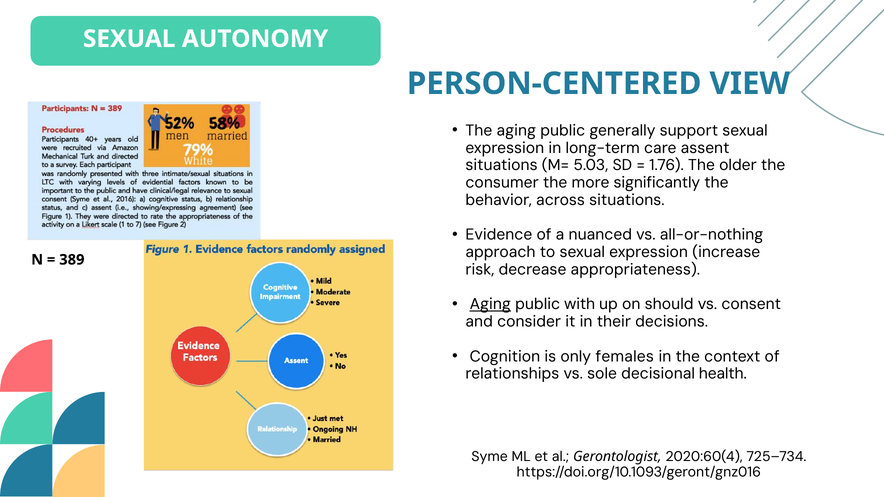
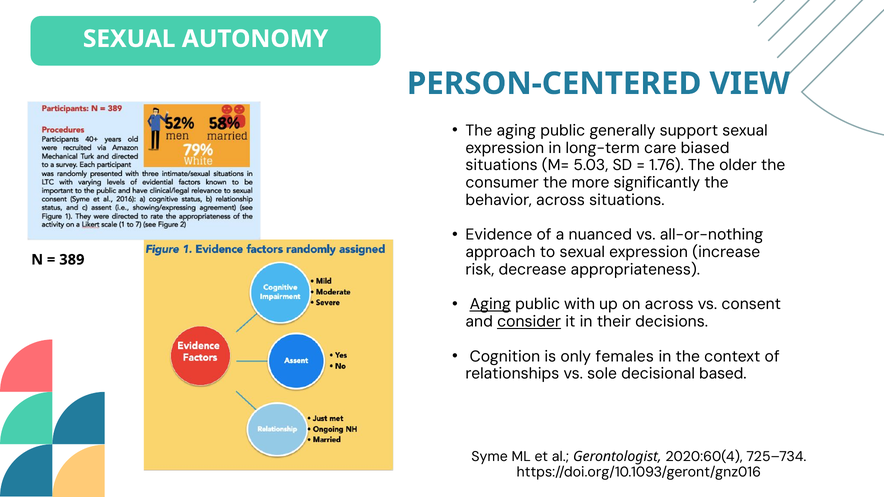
assent: assent -> biased (705, 148)
on should: should -> across (669, 304)
consider underline: none -> present (529, 322)
health: health -> based (723, 374)
